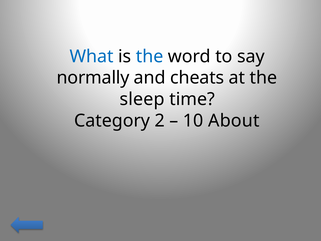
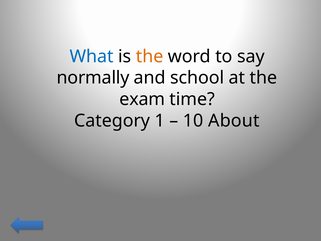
the colour: blue -> orange (150, 56)
cheats: cheats -> school (197, 78)
sleep: sleep -> exam (142, 99)
2: 2 -> 1 (160, 121)
